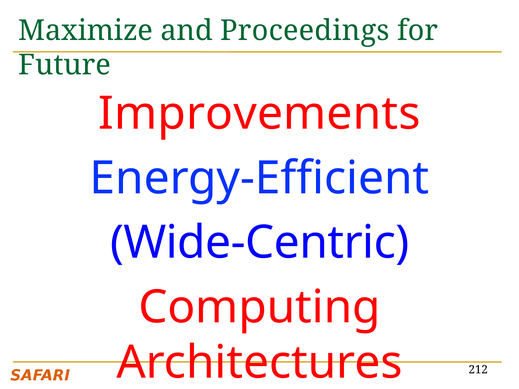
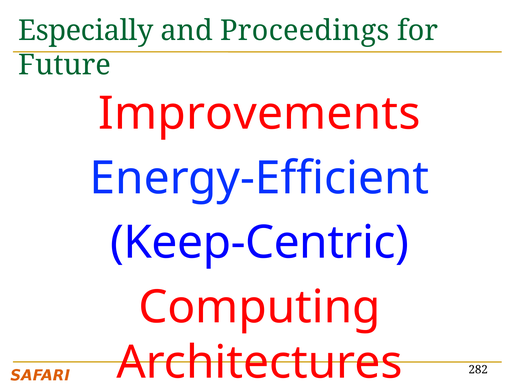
Maximize: Maximize -> Especially (86, 31)
Wide-Centric: Wide-Centric -> Keep-Centric (260, 243)
212: 212 -> 282 (478, 370)
